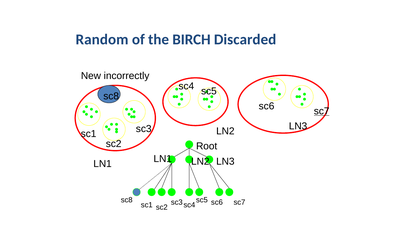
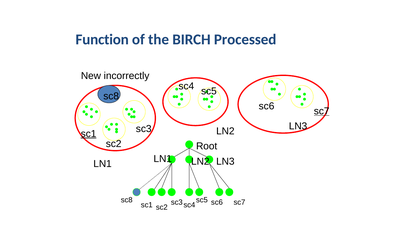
Random: Random -> Function (102, 40)
Discarded: Discarded -> Processed (245, 40)
sc1 underline: none -> present (89, 133)
